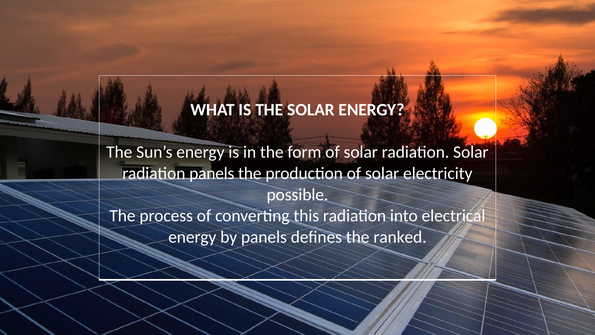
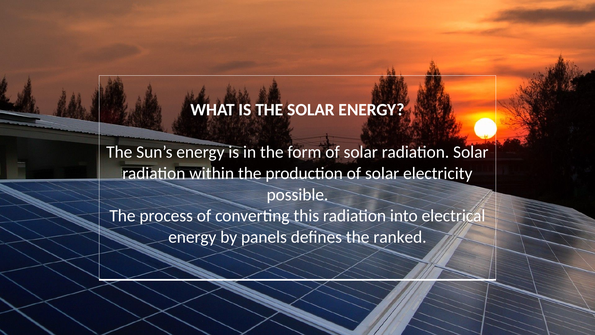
radiation panels: panels -> within (212, 173)
